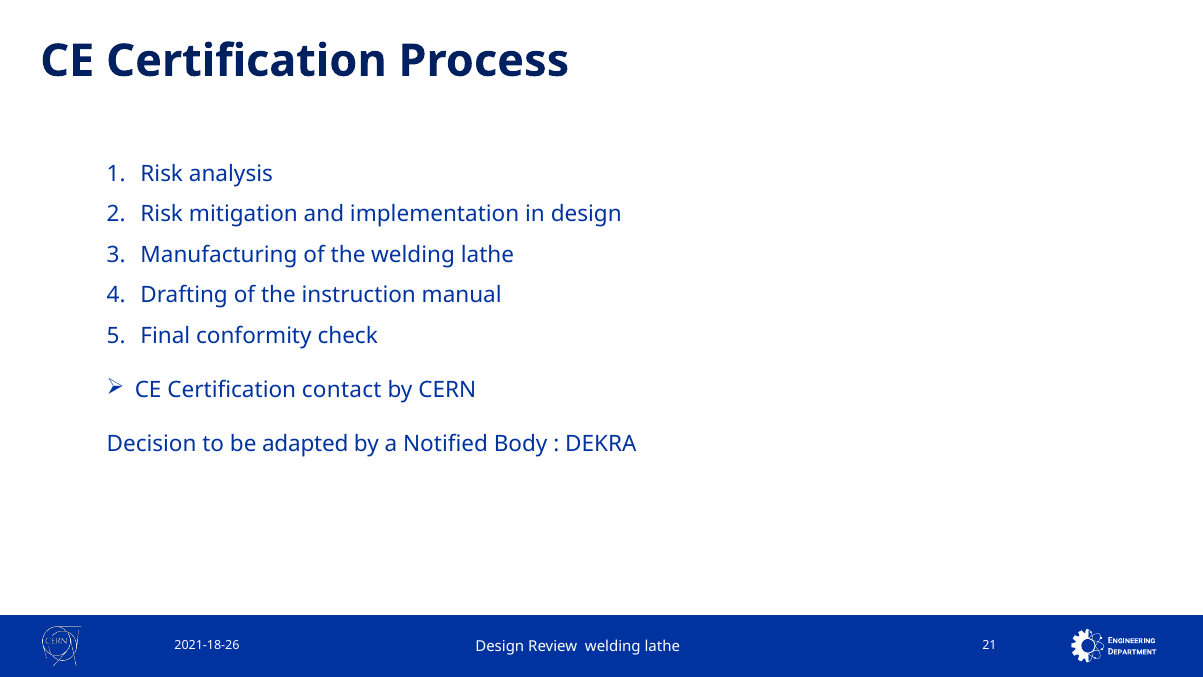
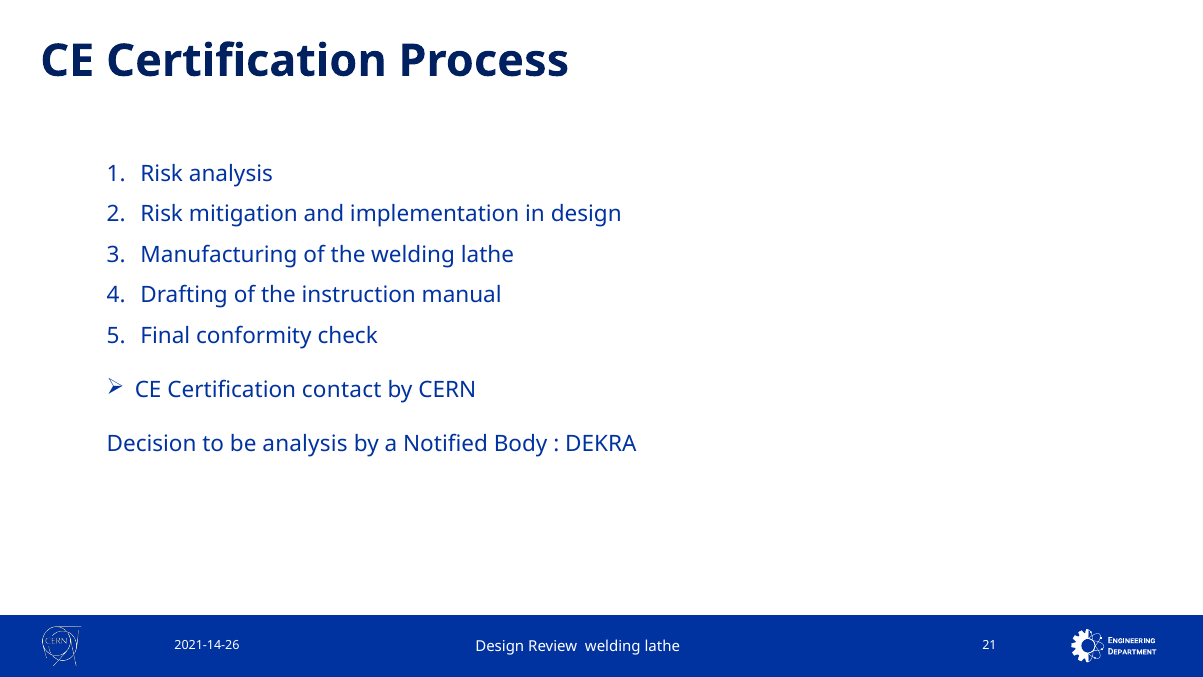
be adapted: adapted -> analysis (305, 444)
2021-18-26: 2021-18-26 -> 2021-14-26 (207, 645)
